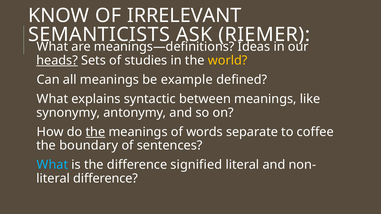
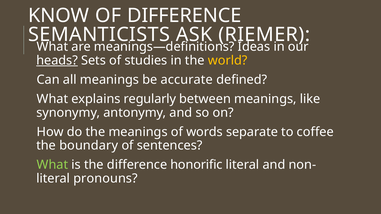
OF IRRELEVANT: IRRELEVANT -> DIFFERENCE (184, 16)
example: example -> accurate (187, 80)
syntactic: syntactic -> regularly (150, 99)
the underline: present -> none (95, 132)
What colour: light blue -> light green (52, 165)
signified: signified -> honorific (196, 165)
literal difference: difference -> pronouns (105, 179)
